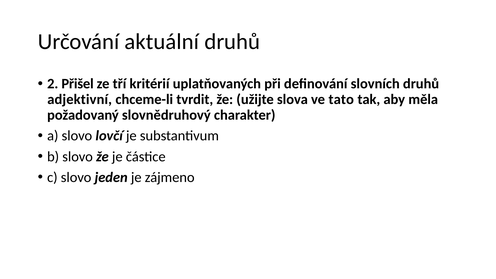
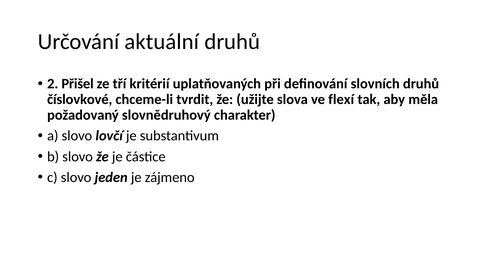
adjektivní: adjektivní -> číslovkové (80, 99)
tato: tato -> flexí (341, 99)
